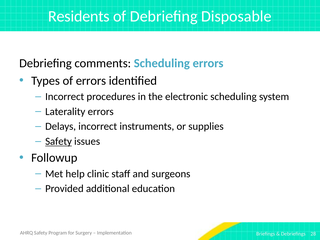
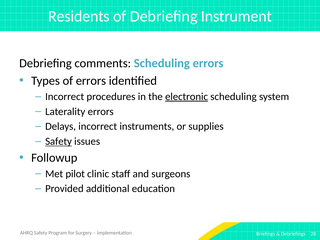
Disposable: Disposable -> Instrument (236, 16)
electronic underline: none -> present (187, 97)
help: help -> pilot (75, 174)
